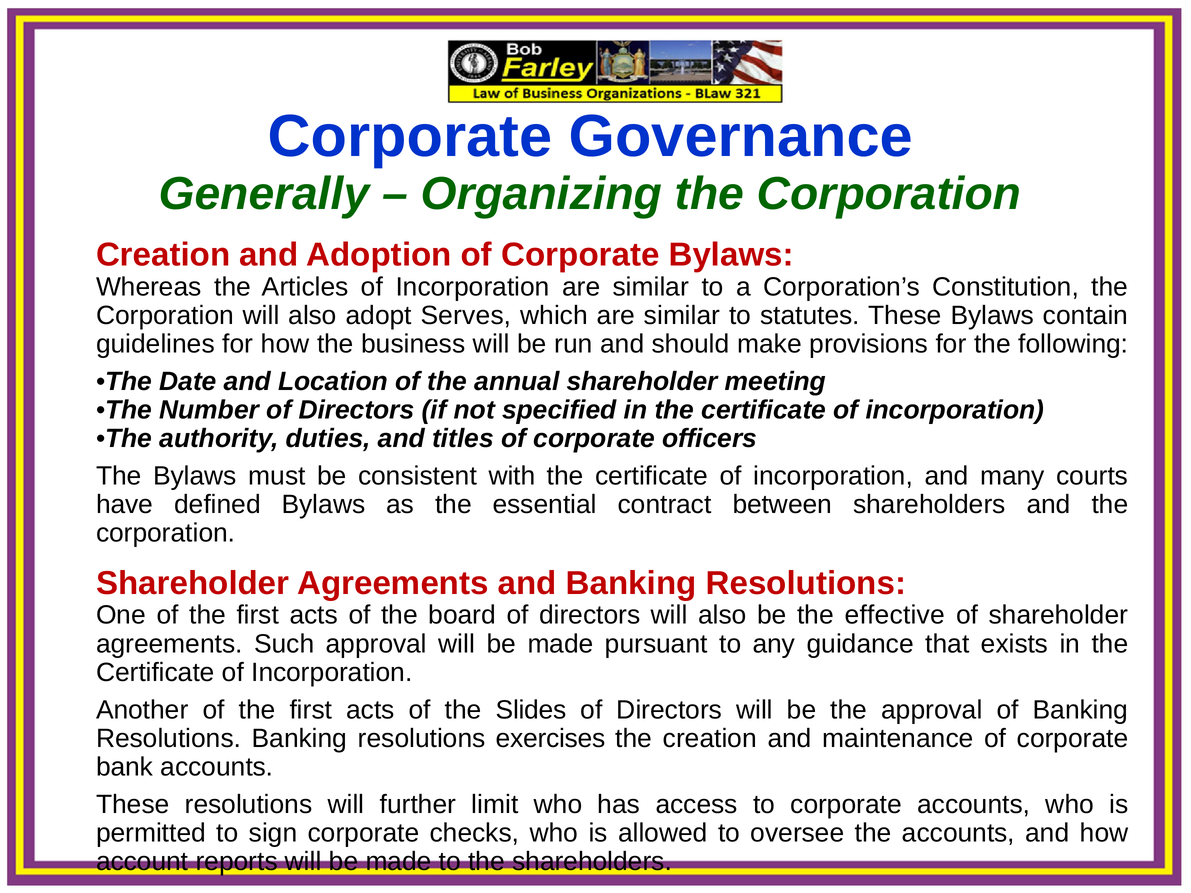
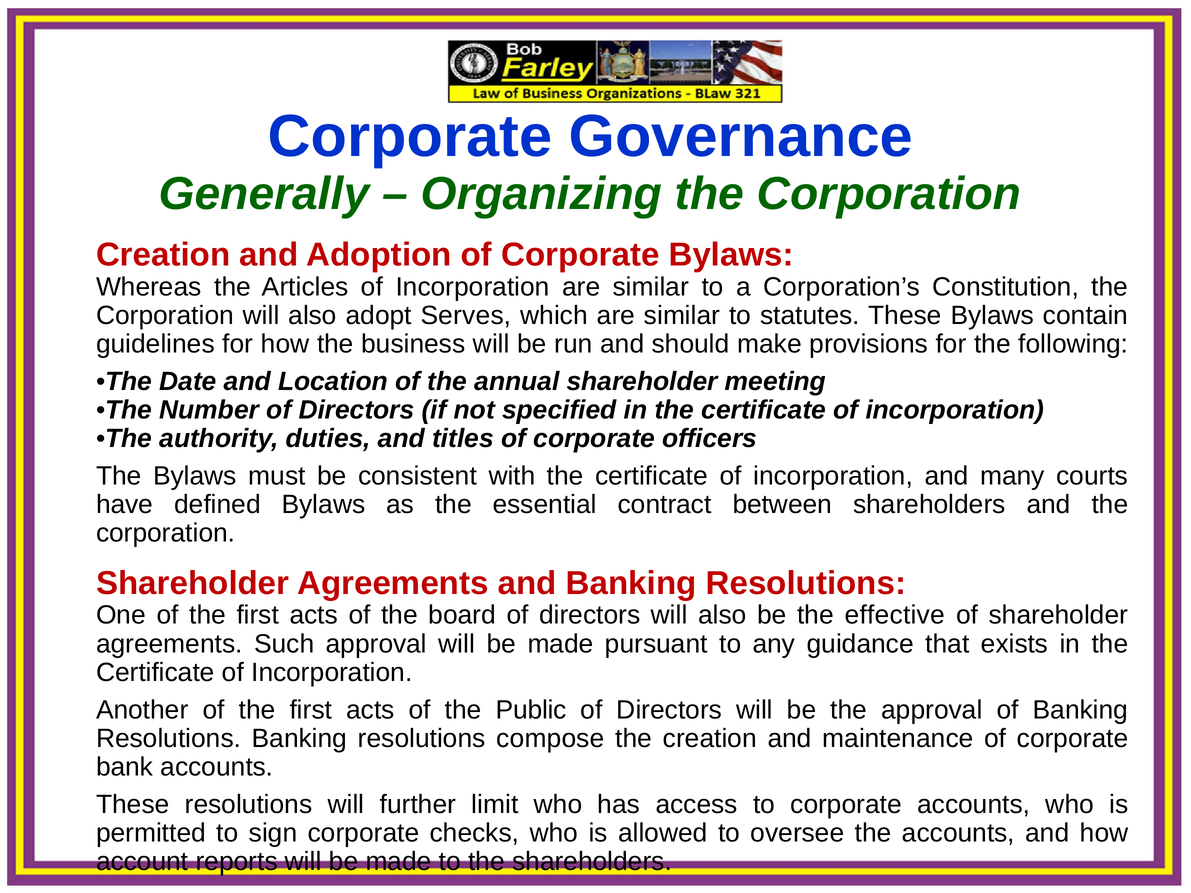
Slides: Slides -> Public (531, 710)
exercises: exercises -> compose (550, 739)
